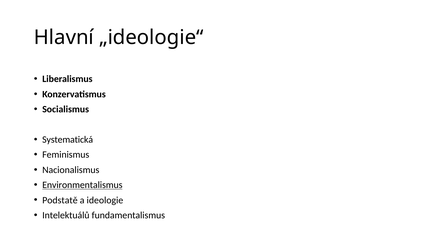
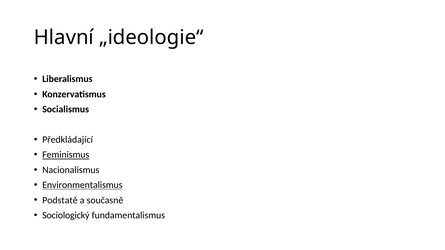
Systematická: Systematická -> Předkládající (68, 140)
Feminismus underline: none -> present (66, 155)
ideologie: ideologie -> současně (105, 200)
Intelektuálů: Intelektuálů -> Sociologický (66, 216)
